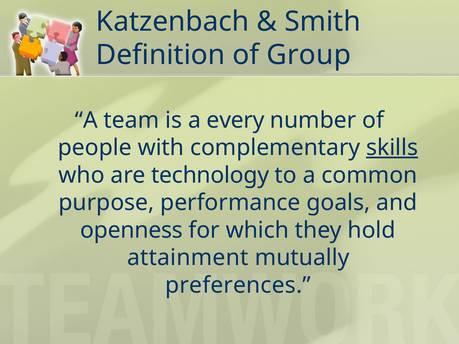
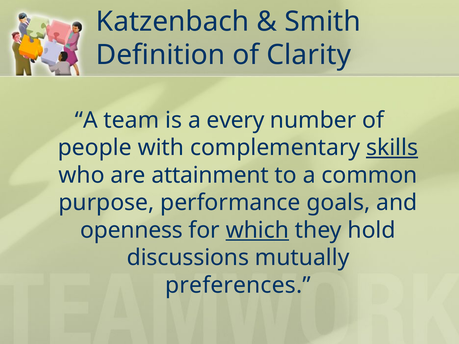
Group: Group -> Clarity (309, 55)
technology: technology -> attainment (210, 175)
which underline: none -> present (257, 230)
attainment: attainment -> discussions (188, 258)
